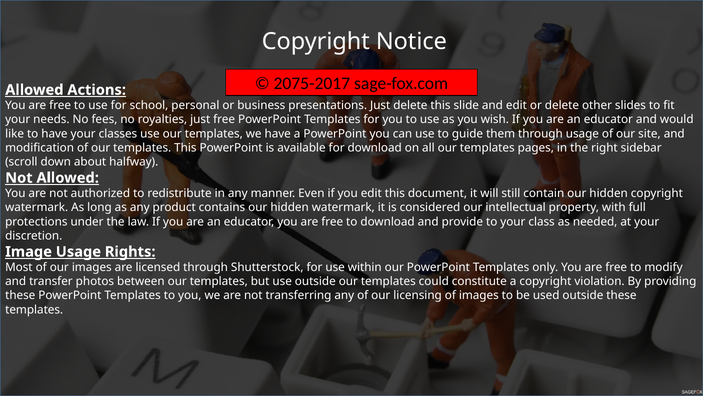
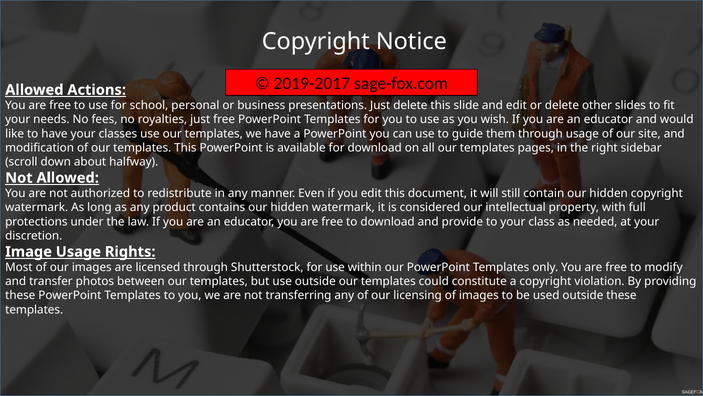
2075-2017: 2075-2017 -> 2019-2017 (312, 83)
